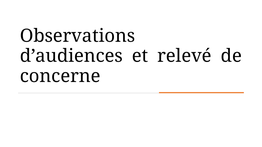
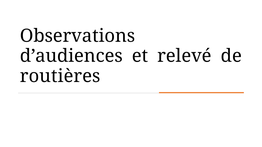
concerne: concerne -> routières (60, 76)
